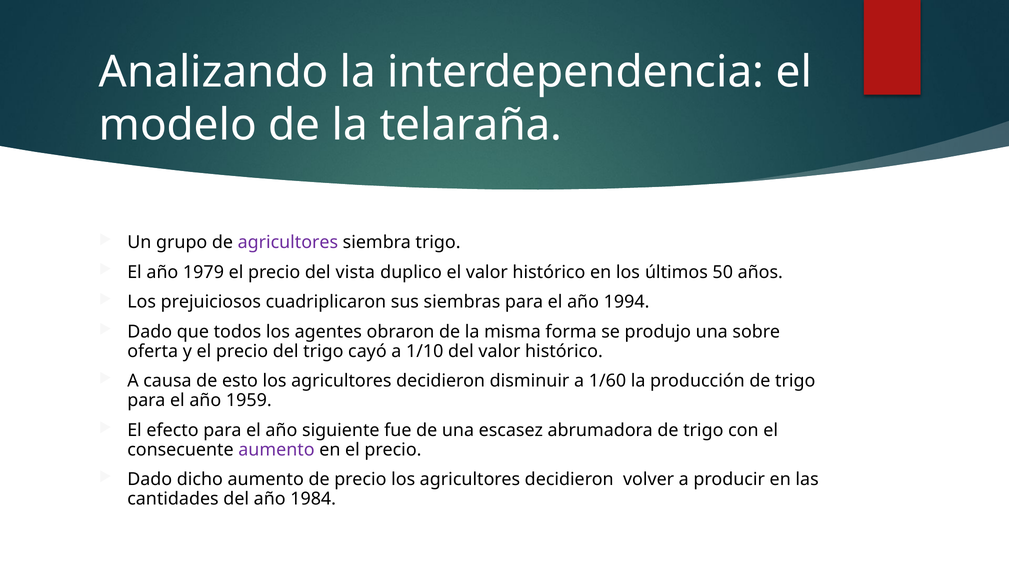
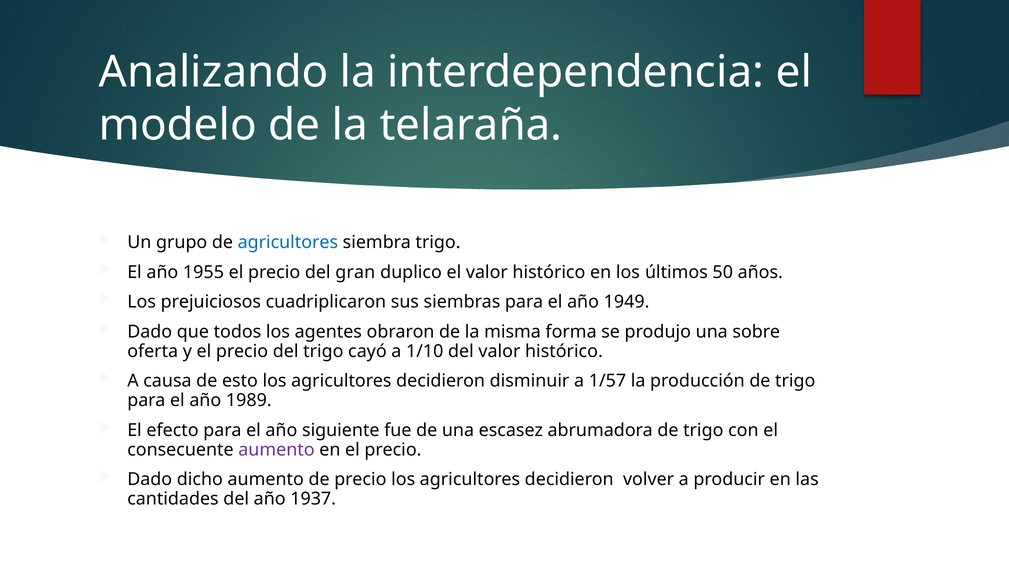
agricultores colour: purple -> blue (288, 242)
1979: 1979 -> 1955 (203, 272)
vista: vista -> gran (355, 272)
1994: 1994 -> 1949 (627, 302)
1/60: 1/60 -> 1/57 (607, 381)
1959: 1959 -> 1989 (249, 400)
1984: 1984 -> 1937 (313, 498)
